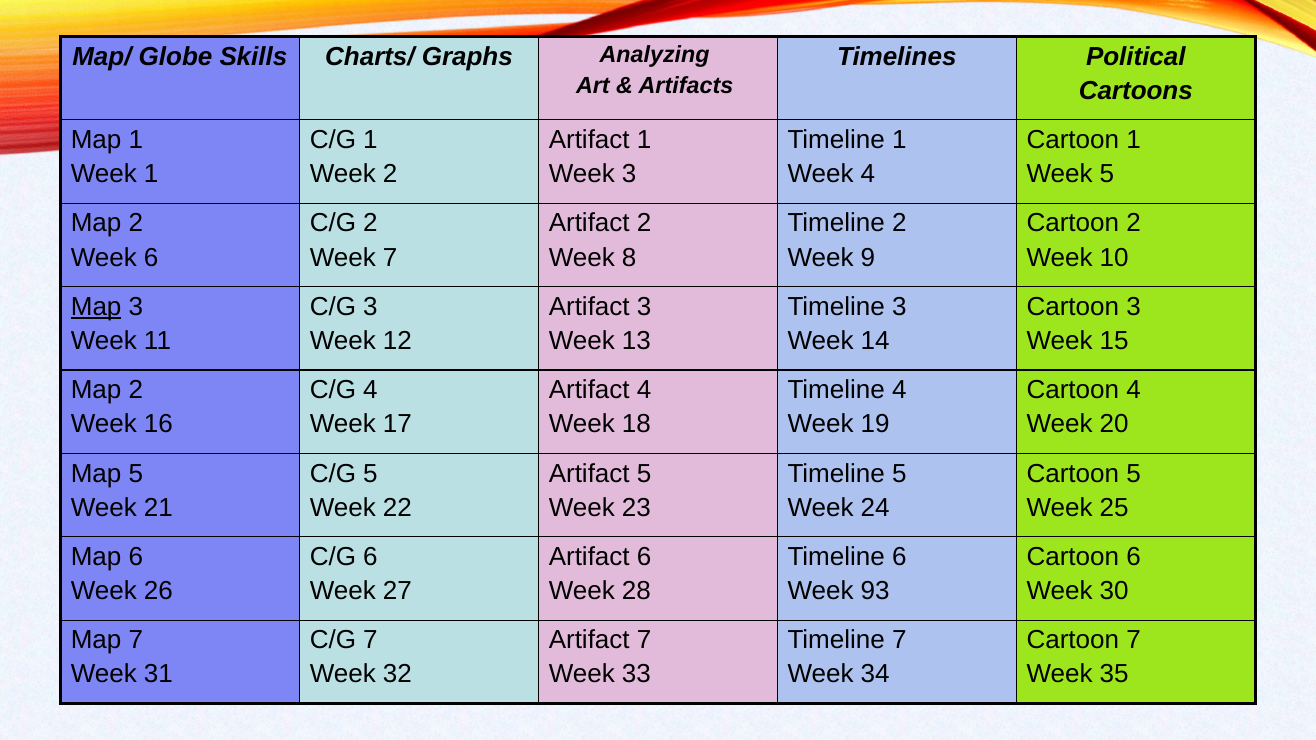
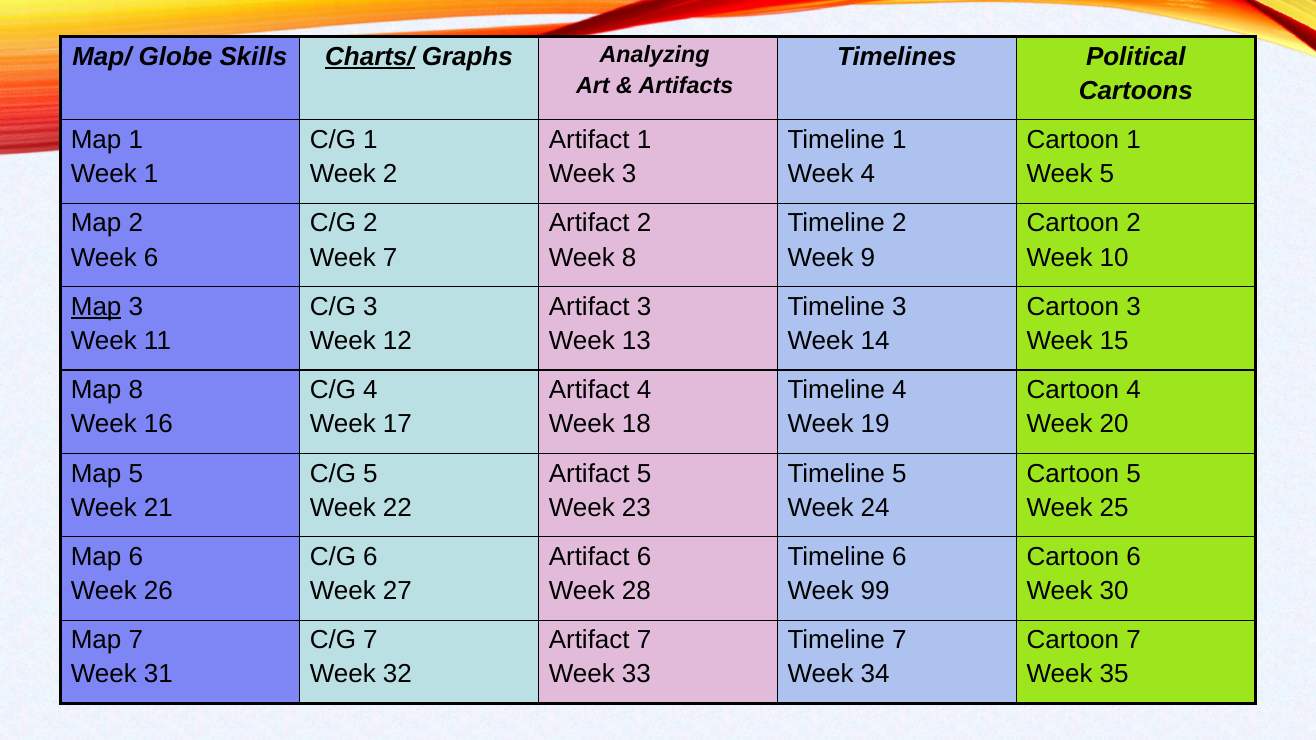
Charts/ underline: none -> present (370, 57)
2: 2 -> 8 (136, 390)
93: 93 -> 99 (875, 591)
